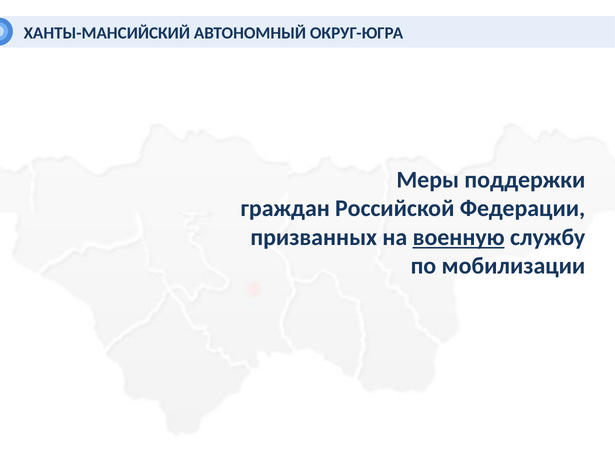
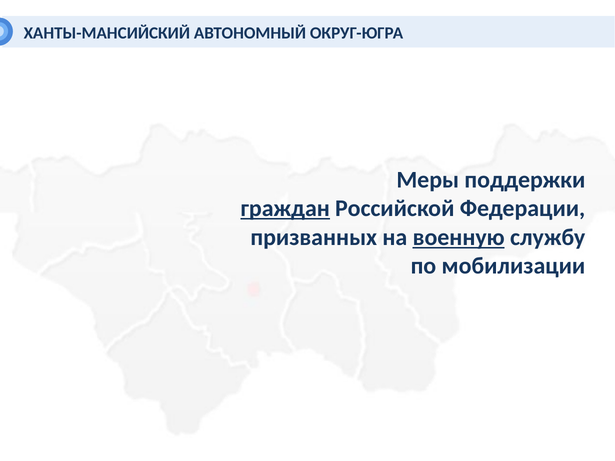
граждан underline: none -> present (285, 209)
